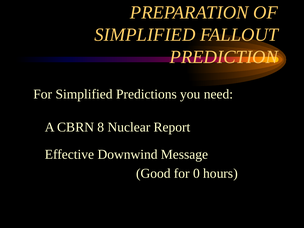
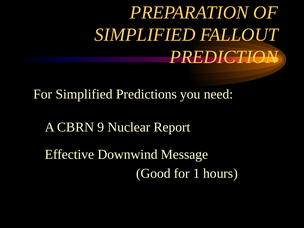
8: 8 -> 9 (101, 127)
0: 0 -> 1 (196, 173)
